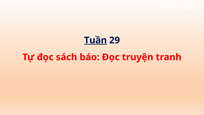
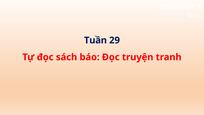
Tuần underline: present -> none (95, 40)
